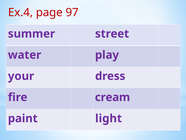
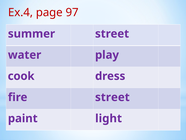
your: your -> cook (21, 76)
fire cream: cream -> street (112, 97)
